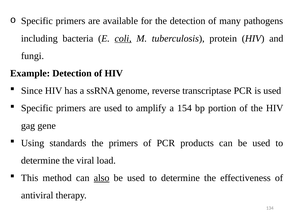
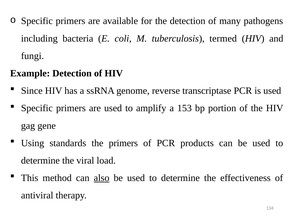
coli underline: present -> none (123, 38)
protein: protein -> termed (223, 38)
154: 154 -> 153 (185, 108)
